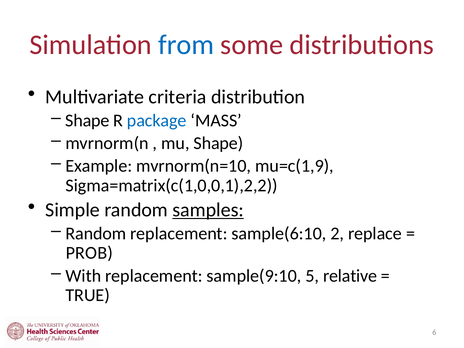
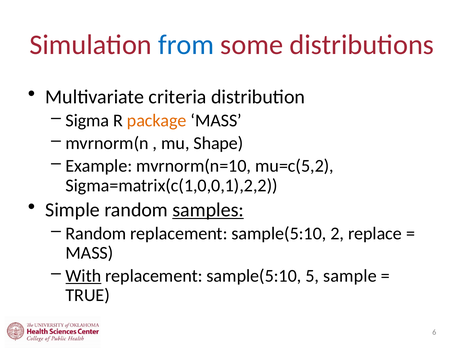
Shape: Shape -> Sigma (87, 120)
package colour: blue -> orange (157, 120)
mu=c(1,9: mu=c(1,9 -> mu=c(5,2 (294, 166)
sample(6:10: sample(6:10 -> sample(5:10 (279, 233)
PROB: PROB -> MASS (89, 253)
With underline: none -> present (83, 276)
sample(9:10: sample(9:10 -> sample(5:10 (254, 276)
relative: relative -> sample (350, 276)
